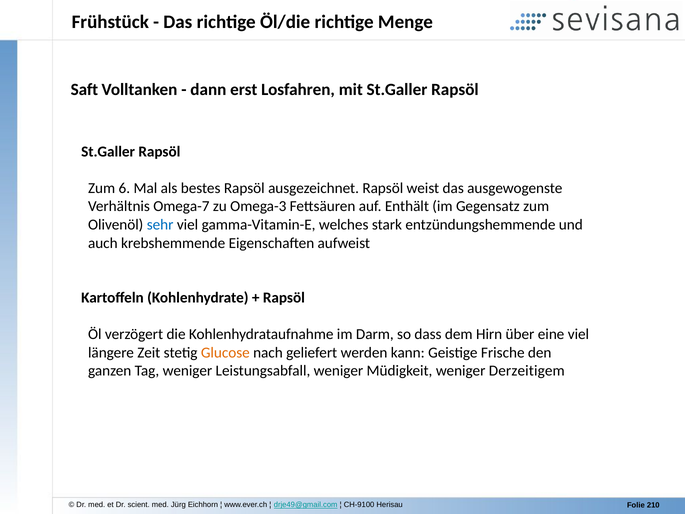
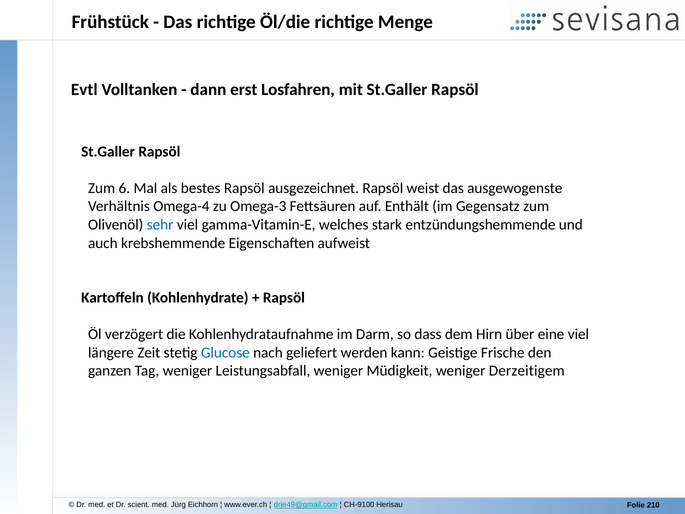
Saft: Saft -> Evtl (84, 89)
Omega-7: Omega-7 -> Omega-4 (181, 206)
Glucose colour: orange -> blue (225, 352)
